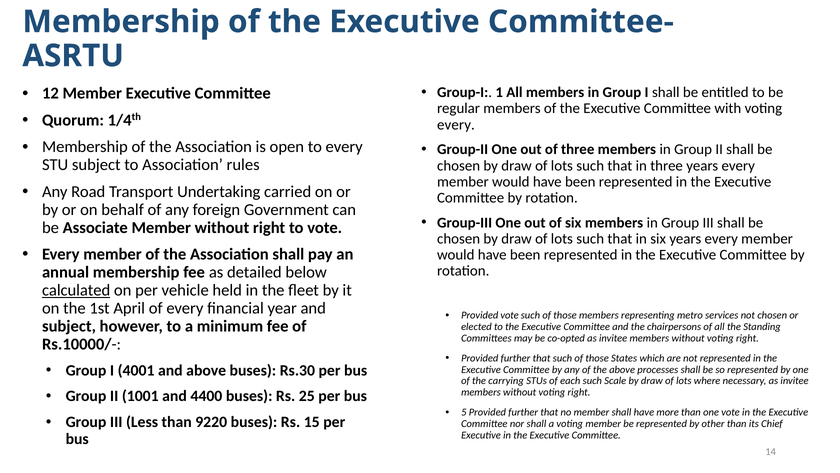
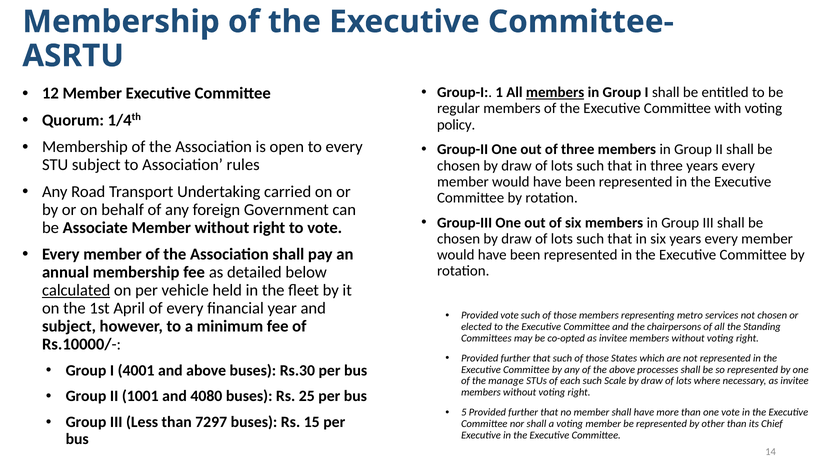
members underline: none -> present (555, 92)
every: every -> policy (456, 125)
carrying: carrying -> manage (506, 381)
4400: 4400 -> 4080 (206, 396)
9220: 9220 -> 7297 (211, 422)
